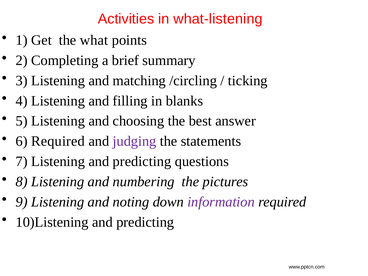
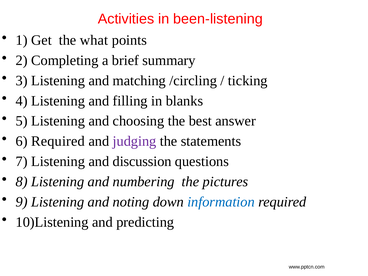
what-listening: what-listening -> been-listening (218, 19)
Listening and predicting: predicting -> discussion (142, 161)
information colour: purple -> blue (221, 202)
